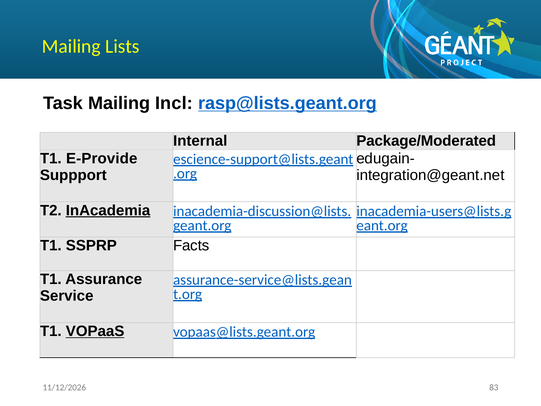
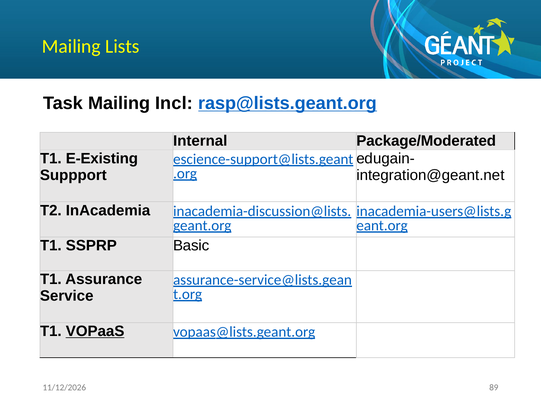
E-Provide: E-Provide -> E-Existing (102, 158)
InAcademia underline: present -> none (108, 210)
Facts: Facts -> Basic (191, 246)
83: 83 -> 89 (494, 387)
